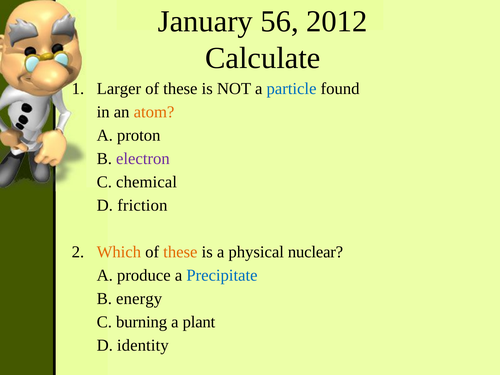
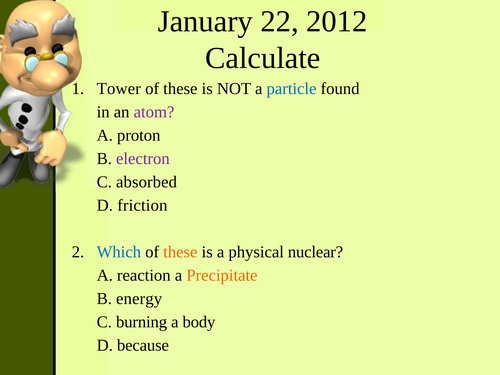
56: 56 -> 22 (280, 21)
Larger: Larger -> Tower (119, 89)
atom colour: orange -> purple (154, 112)
chemical: chemical -> absorbed (147, 182)
Which colour: orange -> blue (119, 252)
produce: produce -> reaction (144, 275)
Precipitate colour: blue -> orange (222, 275)
plant: plant -> body (199, 322)
identity: identity -> because (143, 345)
